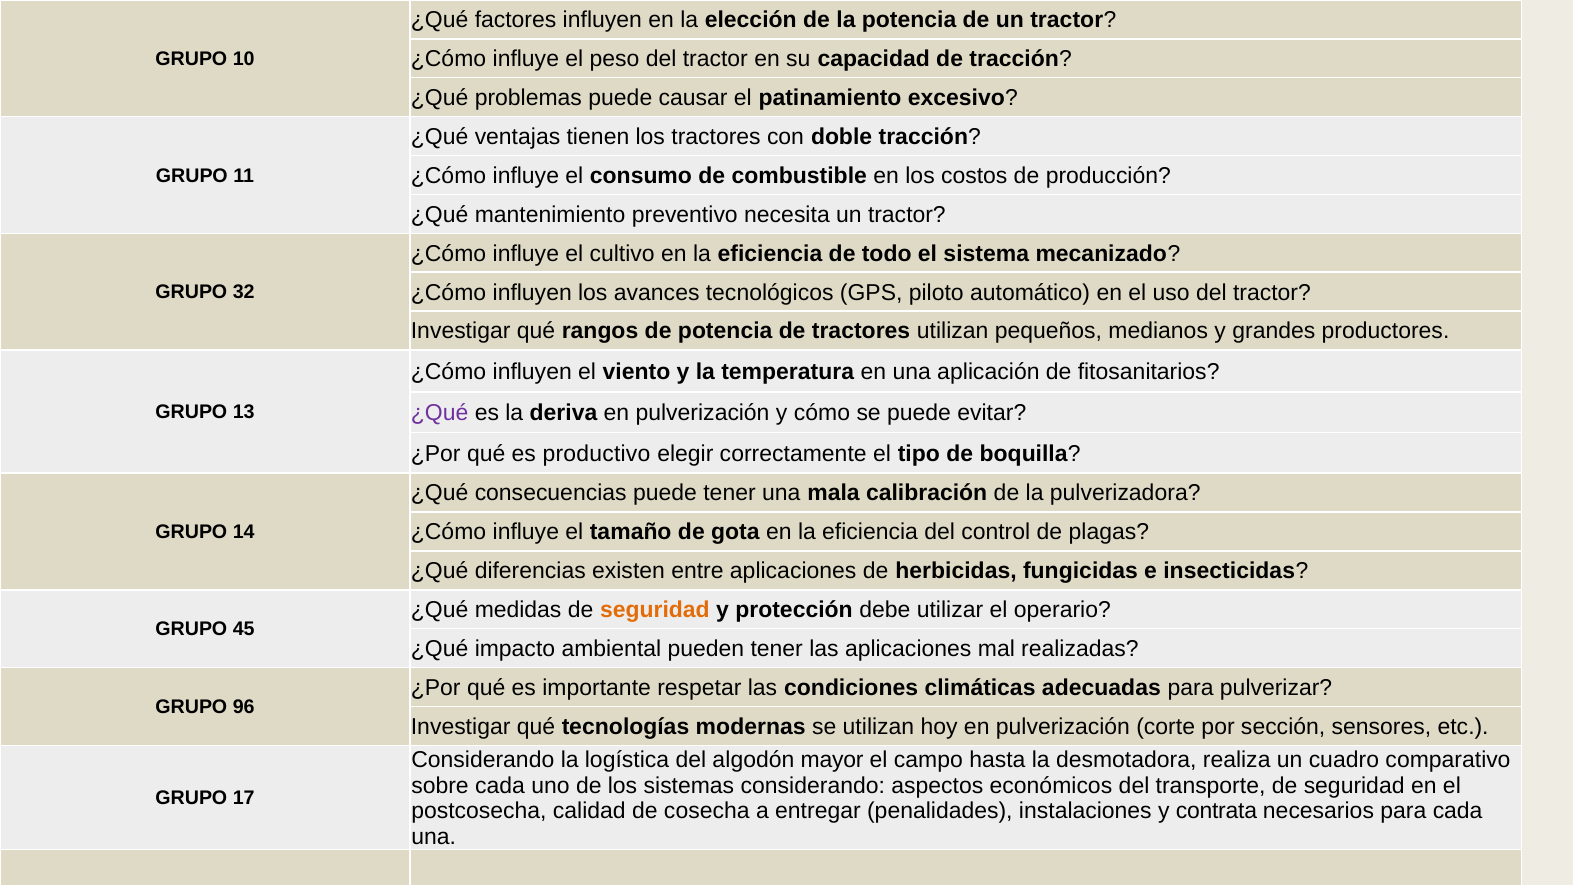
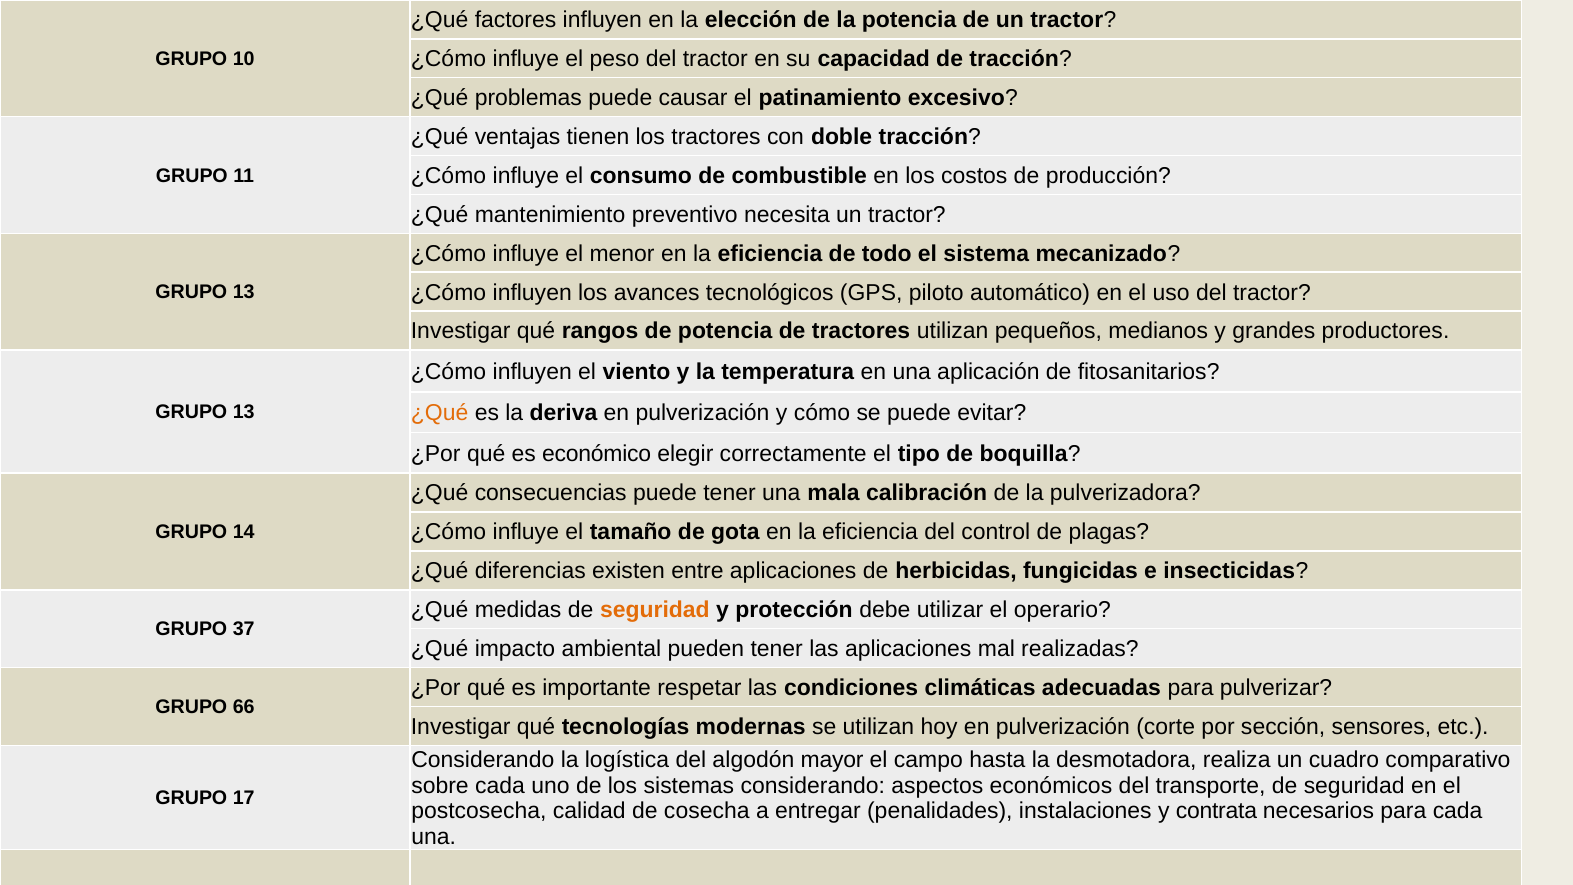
cultivo: cultivo -> menor (622, 254)
32: 32 -> 13 (244, 292)
¿Qué colour: purple -> orange (440, 413)
productivo: productivo -> económico (597, 454)
45: 45 -> 37 (244, 629)
96: 96 -> 66 (244, 707)
